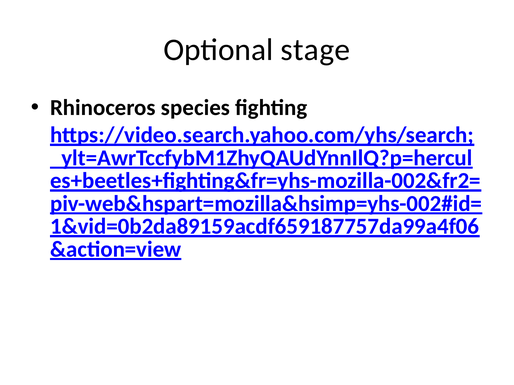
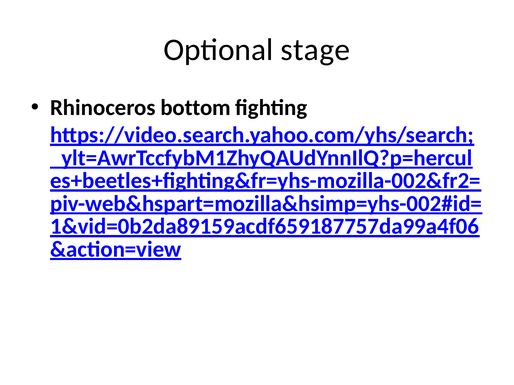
species: species -> bottom (196, 108)
